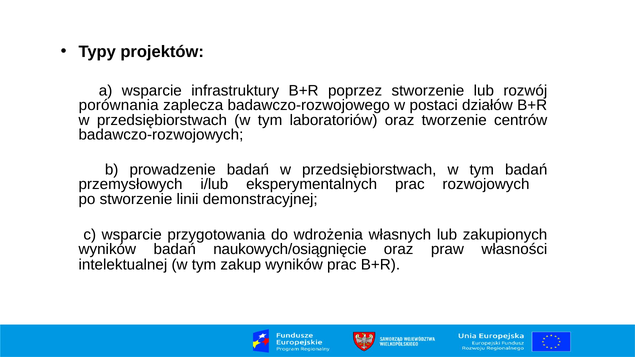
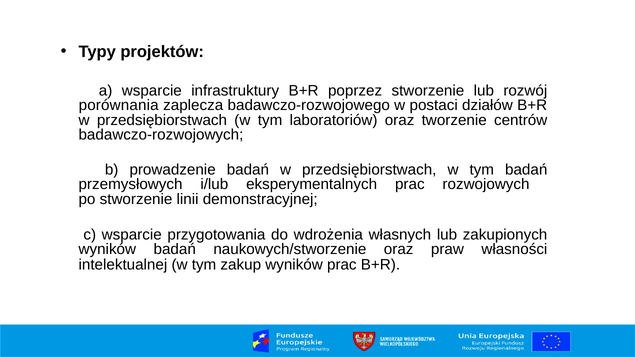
naukowych/osiągnięcie: naukowych/osiągnięcie -> naukowych/stworzenie (290, 249)
